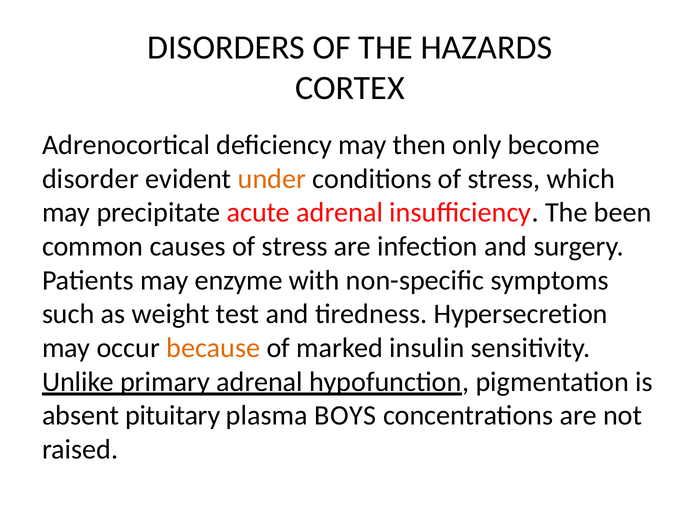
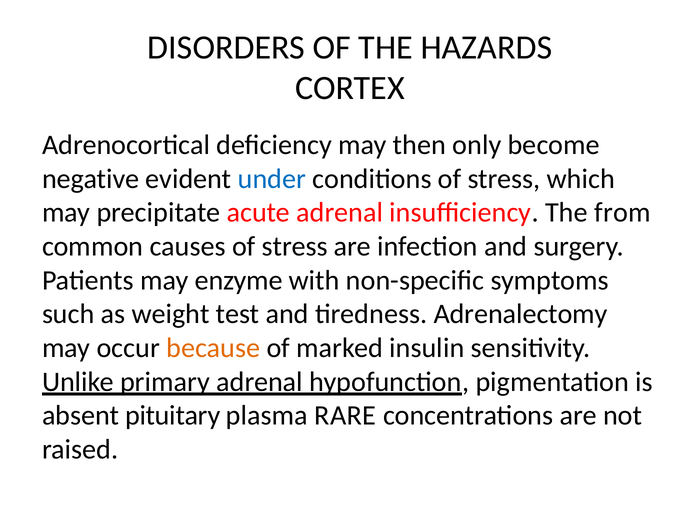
disorder: disorder -> negative (91, 179)
under colour: orange -> blue (272, 179)
been: been -> from (623, 213)
Hypersecretion: Hypersecretion -> Adrenalectomy (521, 314)
BOYS: BOYS -> RARE (345, 416)
